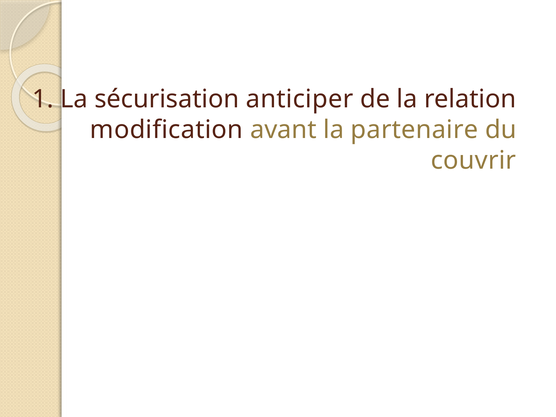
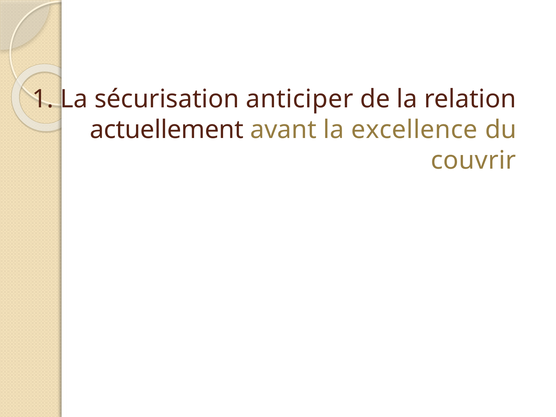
modification: modification -> actuellement (167, 130)
partenaire: partenaire -> excellence (414, 130)
